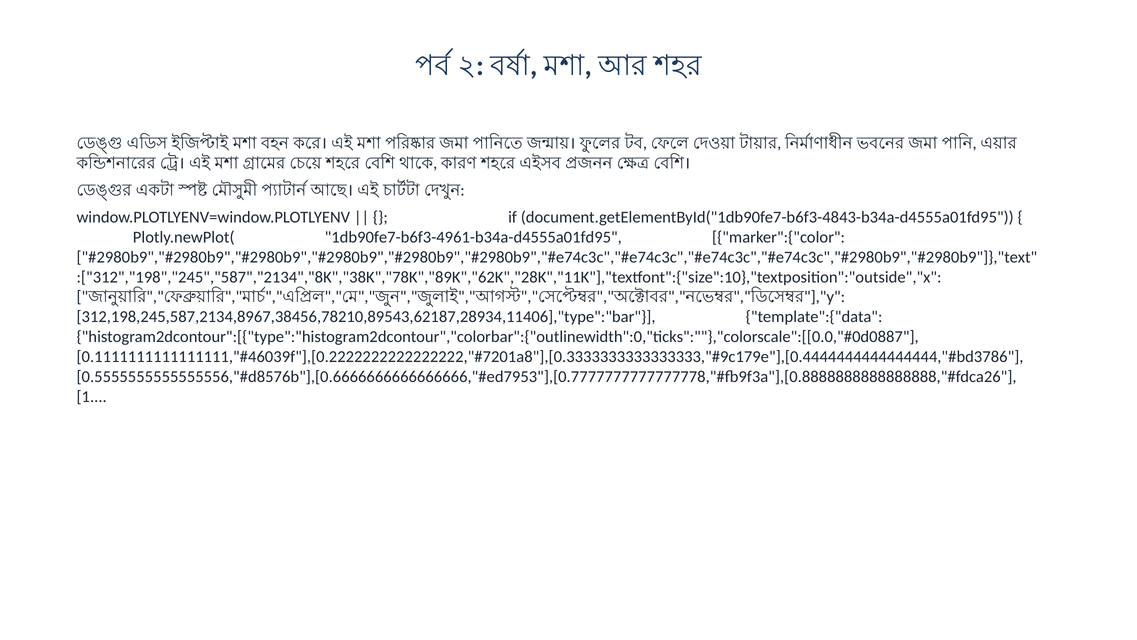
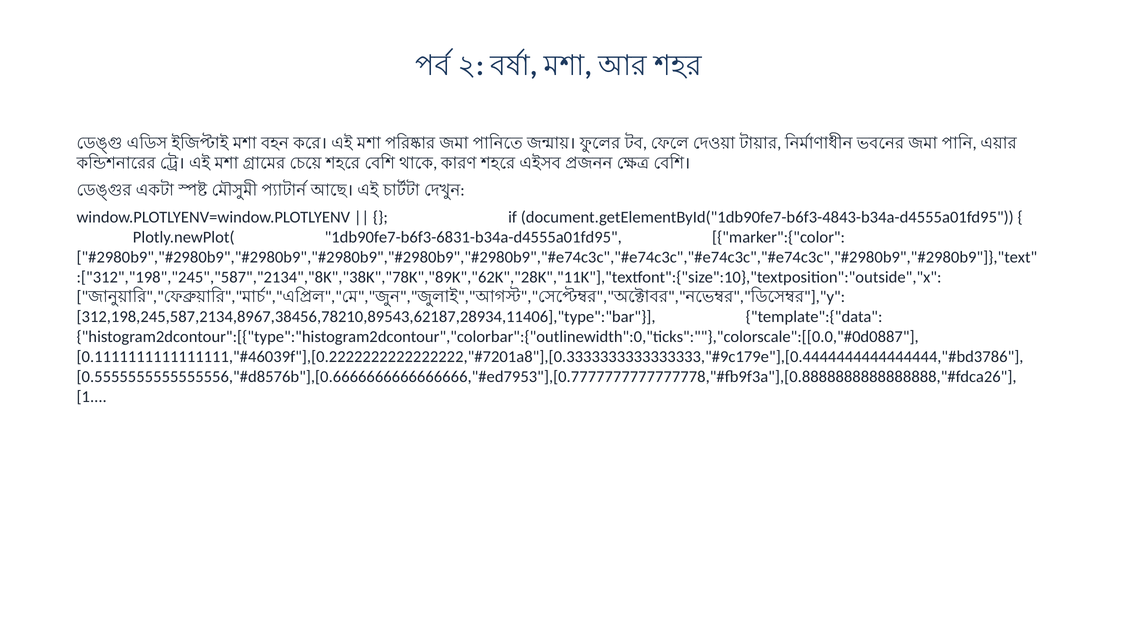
1db90fe7-b6f3-4961-b34a-d4555a01fd95: 1db90fe7-b6f3-4961-b34a-d4555a01fd95 -> 1db90fe7-b6f3-6831-b34a-d4555a01fd95 (473, 237)
